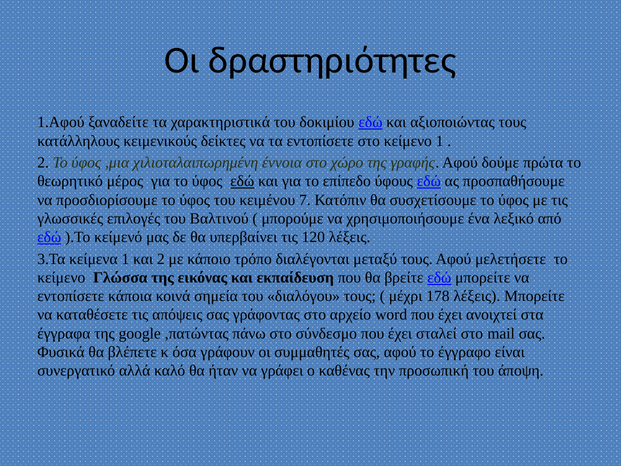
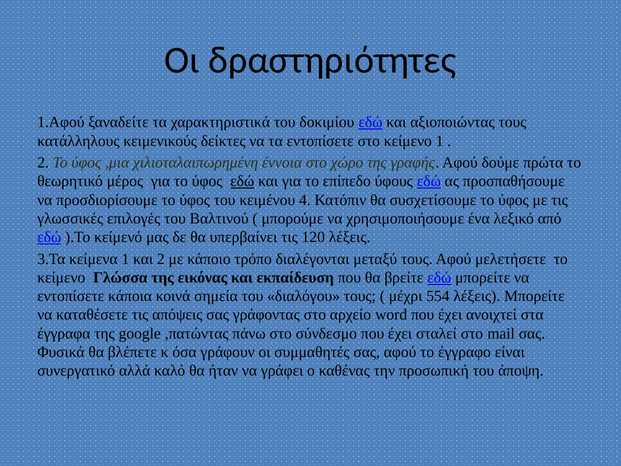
7: 7 -> 4 (305, 200)
178: 178 -> 554 (438, 296)
